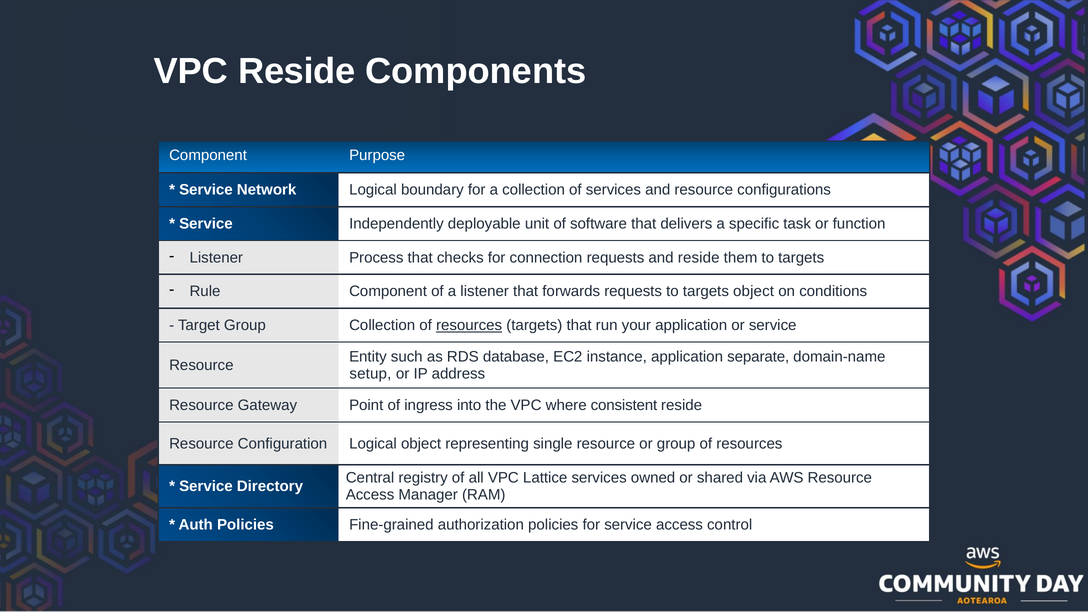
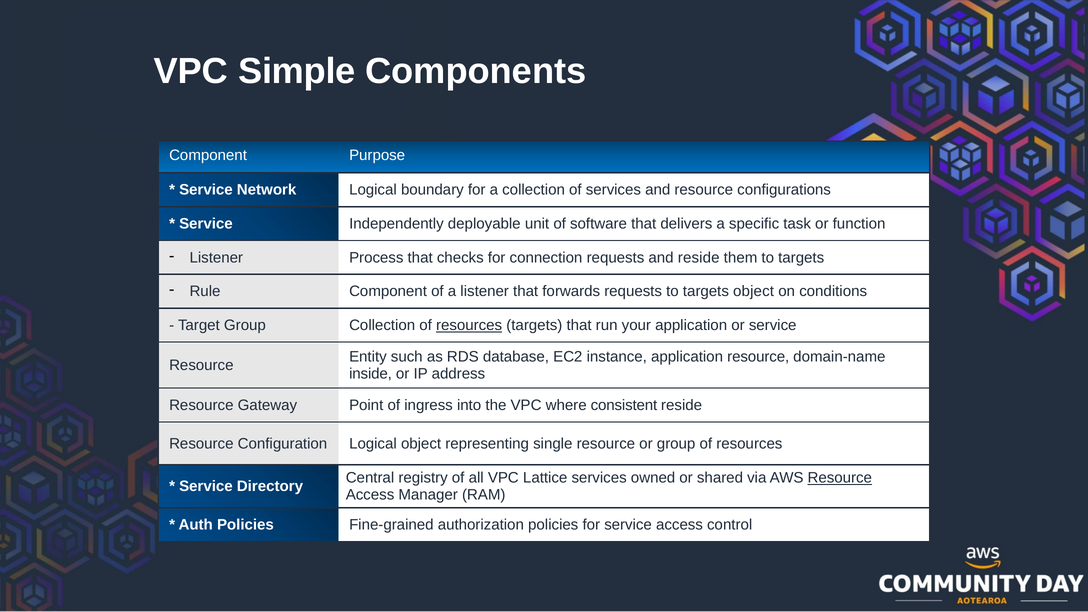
VPC Reside: Reside -> Simple (297, 71)
application separate: separate -> resource (758, 357)
setup: setup -> inside (371, 374)
Resource underline: none -> present (840, 478)
